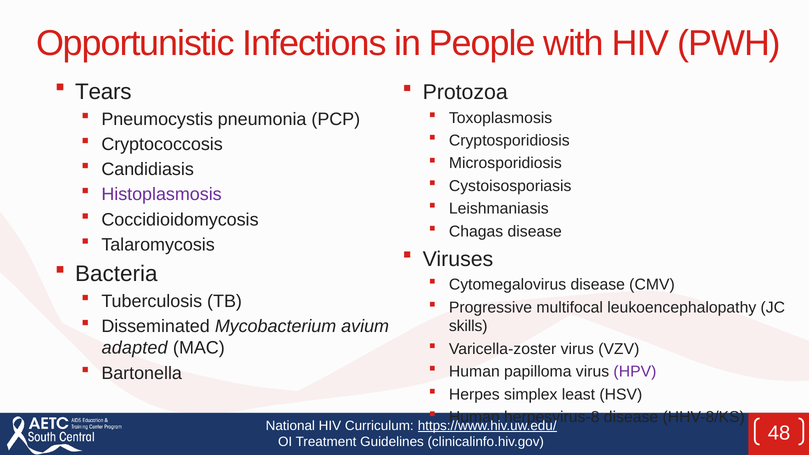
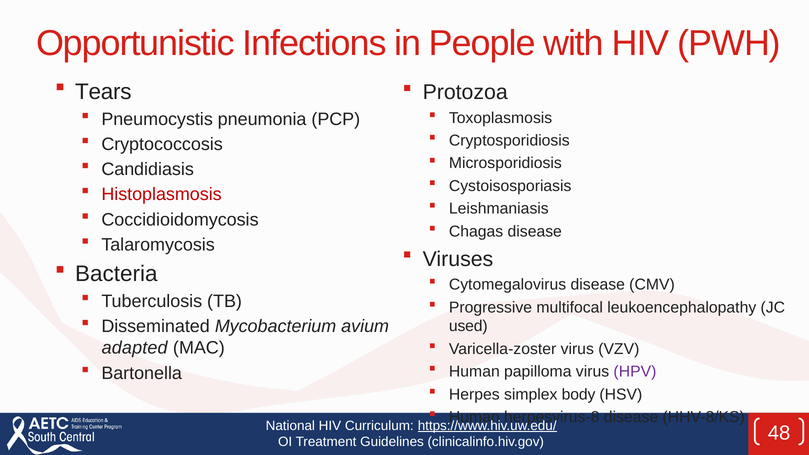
Histoplasmosis colour: purple -> red (162, 195)
skills: skills -> used (468, 326)
least: least -> body (579, 394)
